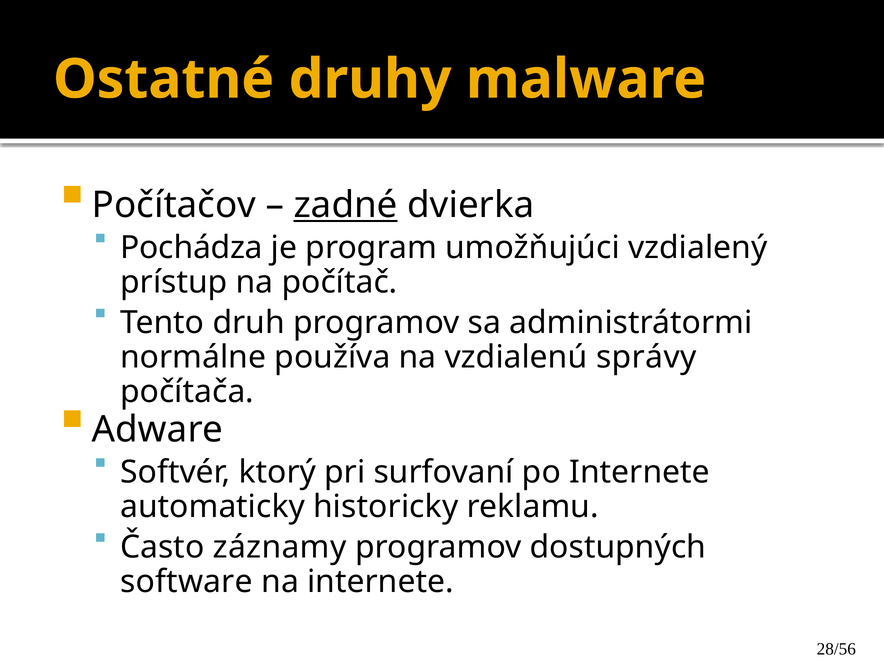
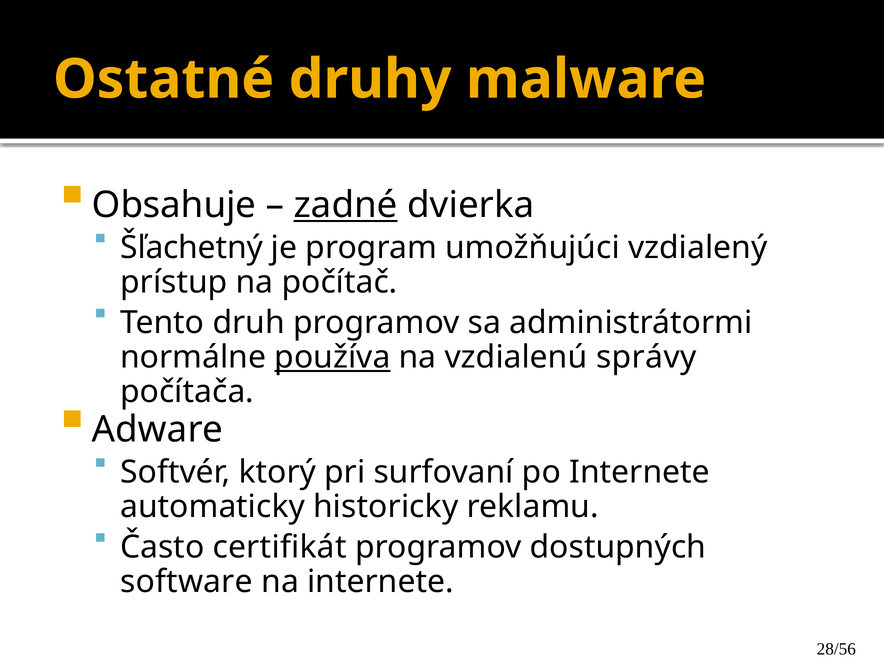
Počítačov: Počítačov -> Obsahuje (174, 205)
Pochádza: Pochádza -> Šľachetný (192, 248)
používa underline: none -> present (332, 357)
záznamy: záznamy -> certifikát (280, 547)
